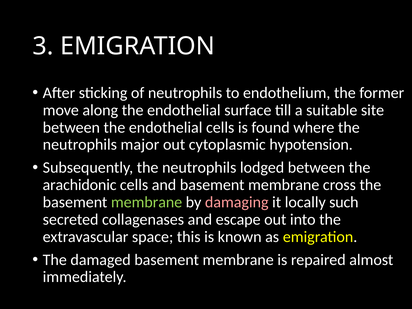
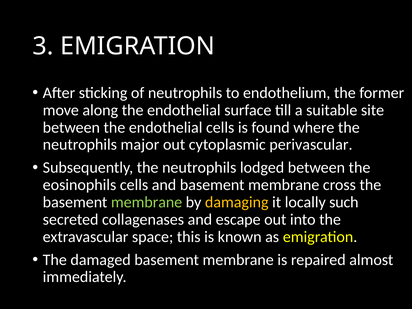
hypotension: hypotension -> perivascular (311, 145)
arachidonic: arachidonic -> eosinophils (80, 185)
damaging colour: pink -> yellow (237, 202)
